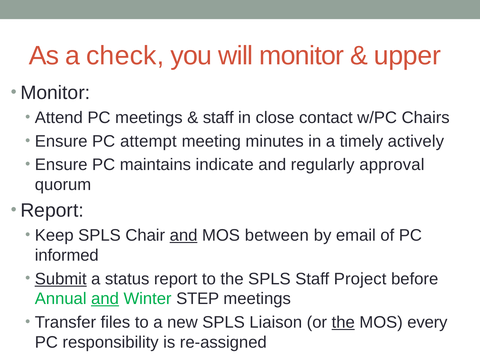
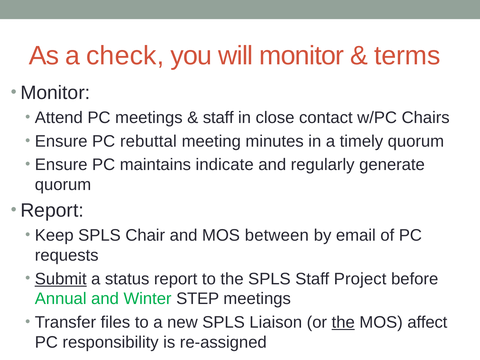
upper: upper -> terms (407, 56)
attempt: attempt -> rebuttal (148, 141)
timely actively: actively -> quorum (416, 141)
approval: approval -> generate (392, 165)
and underline: present -> none (184, 235)
informed: informed -> requests (67, 255)
and underline: present -> none (105, 299)
every: every -> affect (427, 322)
